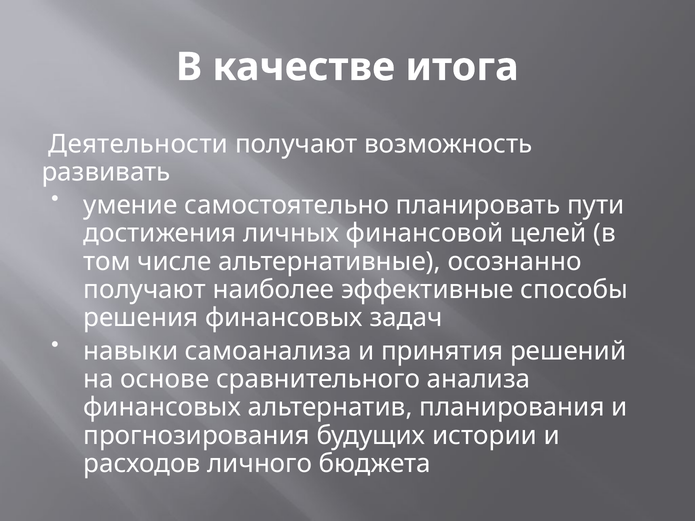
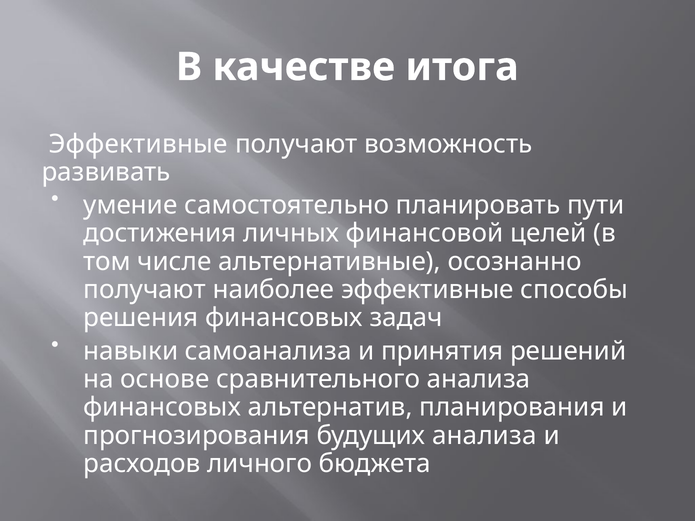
Деятельности: Деятельности -> Эффективные (138, 144)
будущих истории: истории -> анализа (484, 436)
